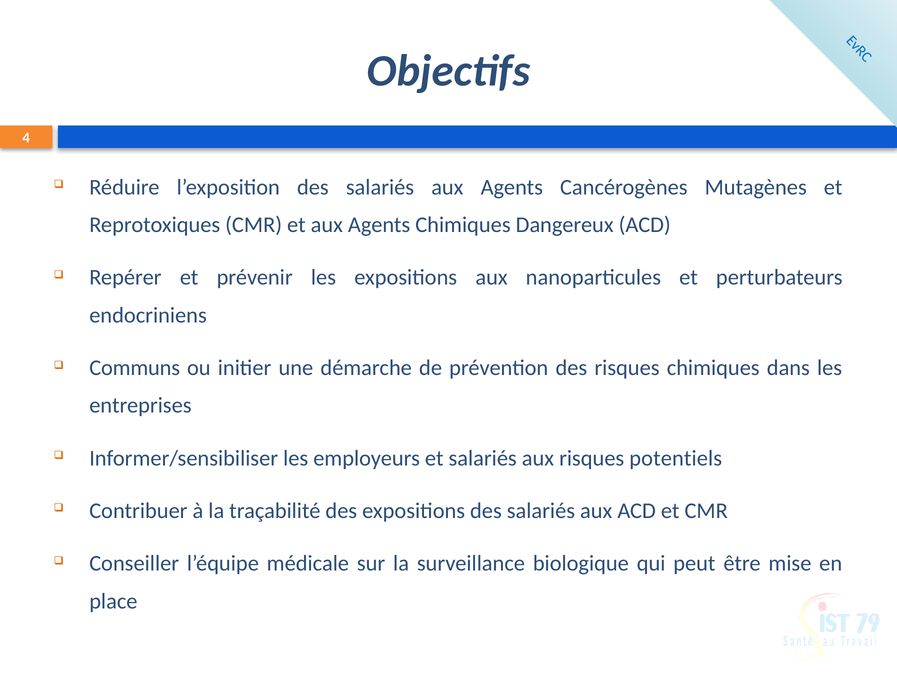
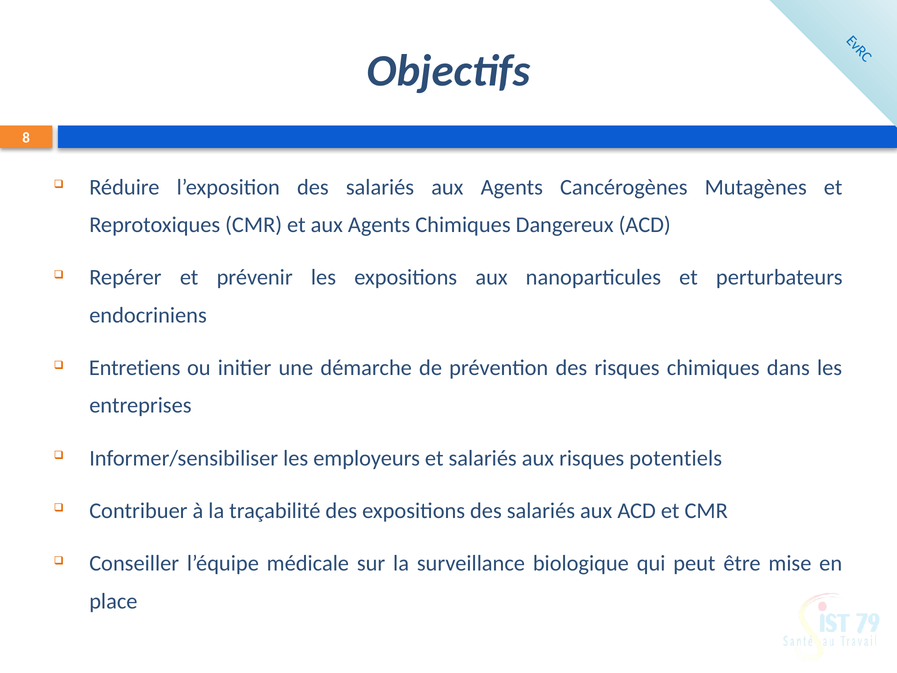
4: 4 -> 8 (26, 138)
Communs: Communs -> Entretiens (135, 368)
